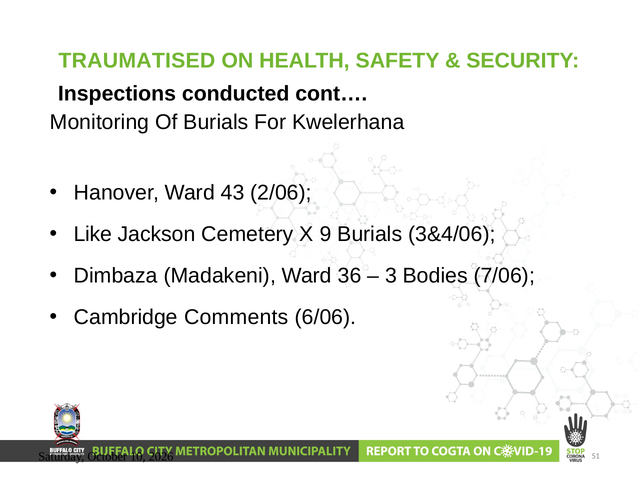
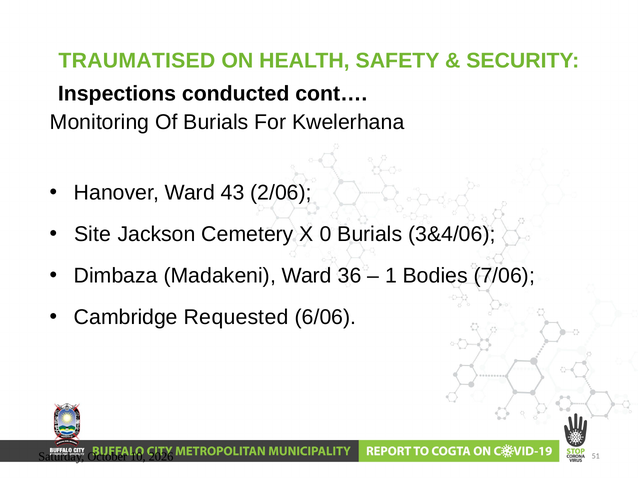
Like: Like -> Site (93, 234)
9: 9 -> 0 (325, 234)
3: 3 -> 1 (391, 275)
Comments: Comments -> Requested (236, 317)
